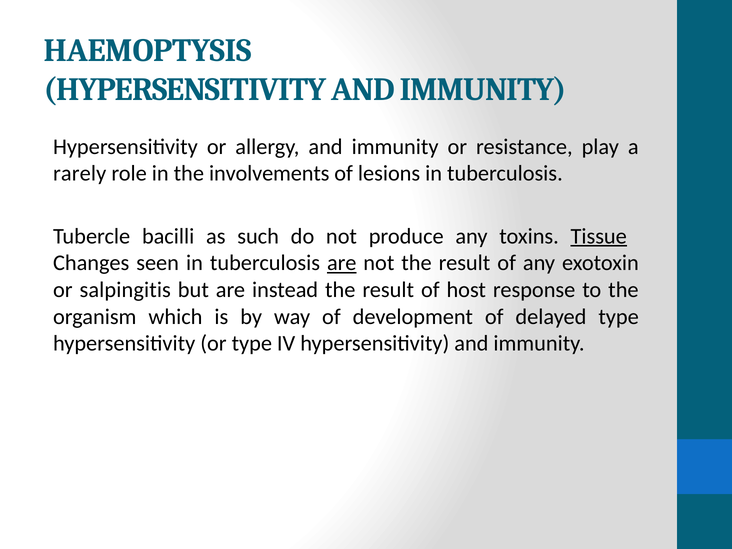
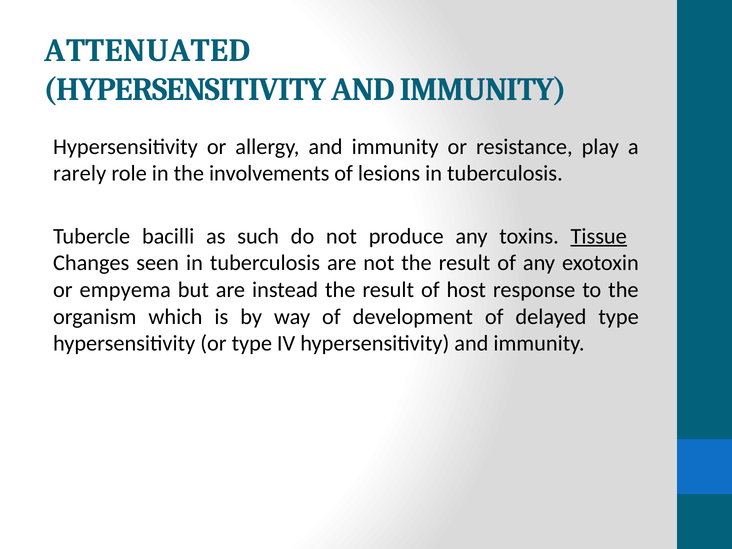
HAEMOPTYSIS: HAEMOPTYSIS -> ATTENUATED (147, 50)
are underline: present -> none (342, 263)
salpingitis: salpingitis -> empyema (125, 290)
